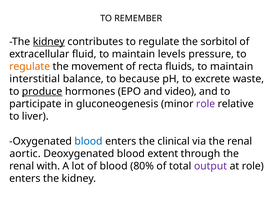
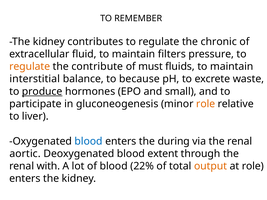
kidney underline: present -> none (49, 42)
sorbitol: sorbitol -> chronic (219, 42)
levels: levels -> filters (172, 54)
movement: movement -> contribute (97, 67)
recta: recta -> must (151, 67)
video: video -> small (181, 92)
role colour: purple -> orange (206, 104)
clinical: clinical -> during (174, 141)
80%: 80% -> 22% (142, 166)
output colour: purple -> orange (210, 166)
